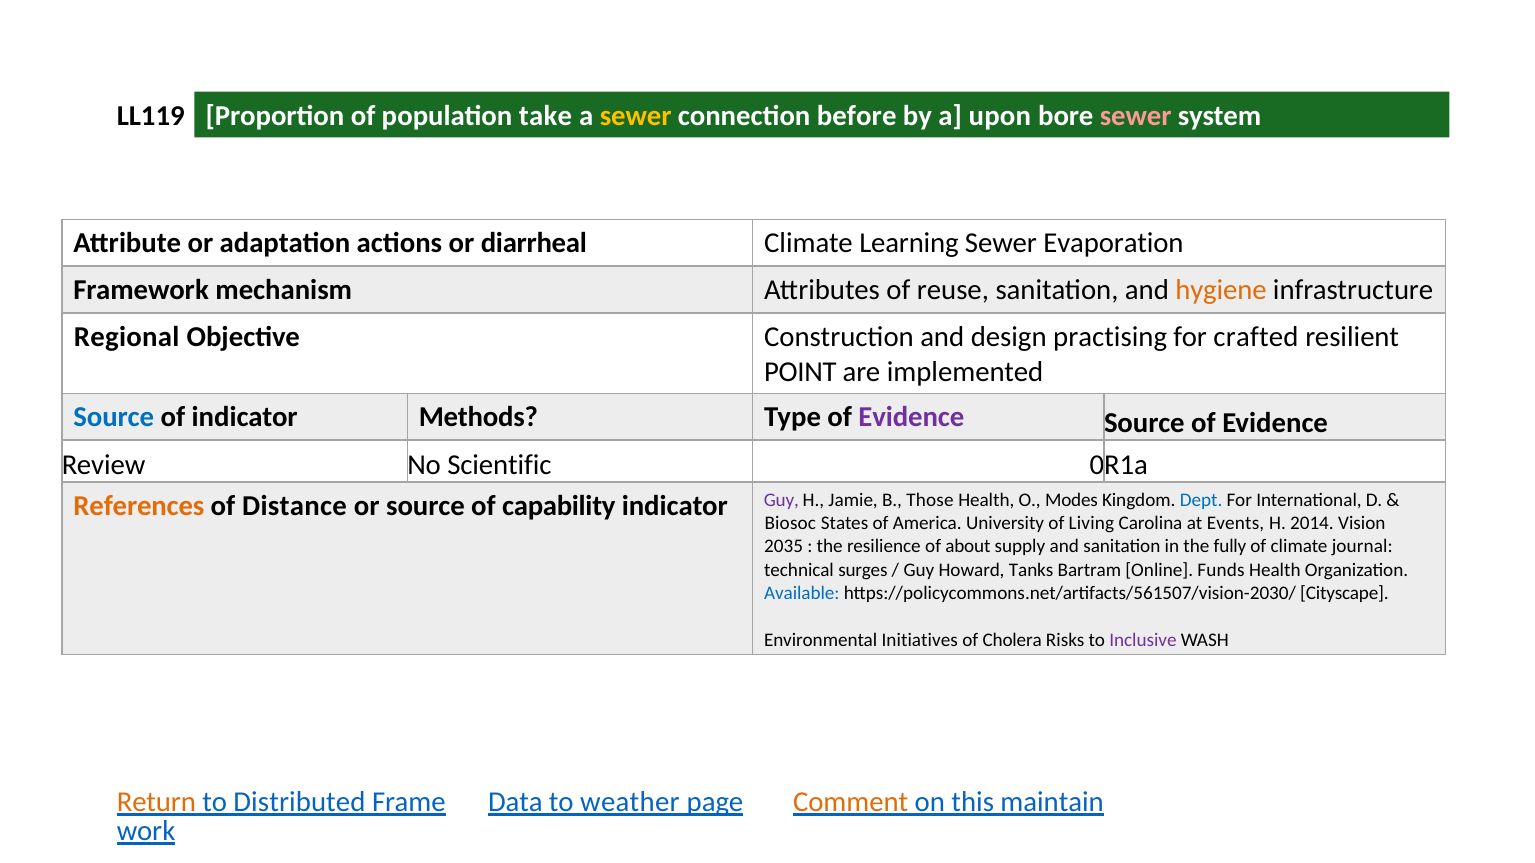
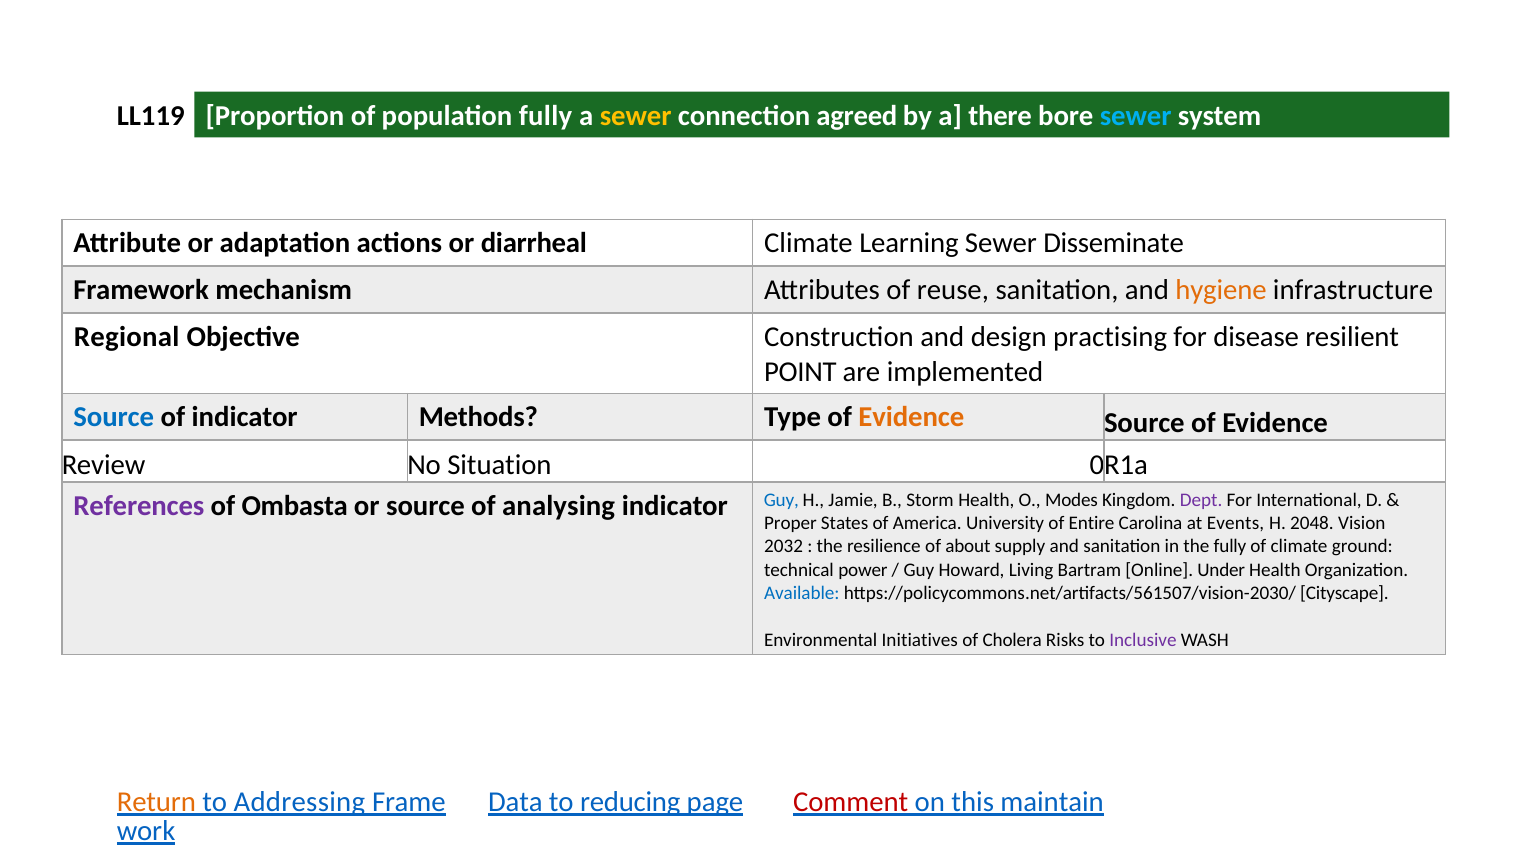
population take: take -> fully (546, 117)
before: before -> agreed (857, 117)
upon: upon -> there (1000, 117)
sewer colour: pink -> light blue (1136, 117)
Evaporation: Evaporation -> Disseminate (1114, 243)
crafted: crafted -> disease (1256, 337)
Evidence colour: purple -> orange (911, 417)
Scientific: Scientific -> Situation (499, 465)
References colour: orange -> purple (139, 506)
Distance: Distance -> Ombasta (295, 506)
capability: capability -> analysing (559, 506)
Guy colour: purple -> blue (781, 500)
Those: Those -> Storm (930, 500)
Dept colour: blue -> purple (1201, 500)
Biosoc: Biosoc -> Proper (790, 523)
Living: Living -> Entire (1092, 523)
2014: 2014 -> 2048 (1312, 523)
2035: 2035 -> 2032 (784, 547)
journal: journal -> ground (1362, 547)
surges: surges -> power (863, 570)
Tanks: Tanks -> Living (1031, 570)
Funds: Funds -> Under (1221, 570)
Distributed: Distributed -> Addressing (299, 803)
weather: weather -> reducing (630, 803)
Comment colour: orange -> red (851, 803)
